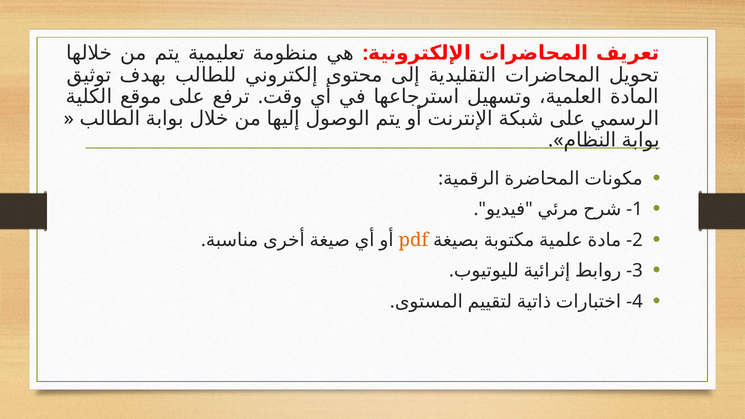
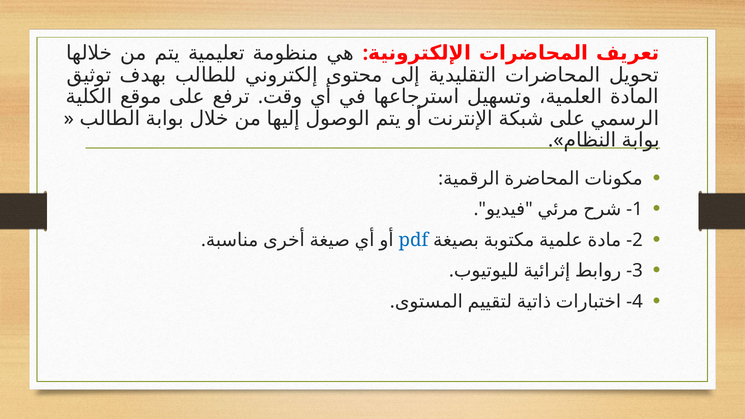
pdf colour: orange -> blue (413, 240)
